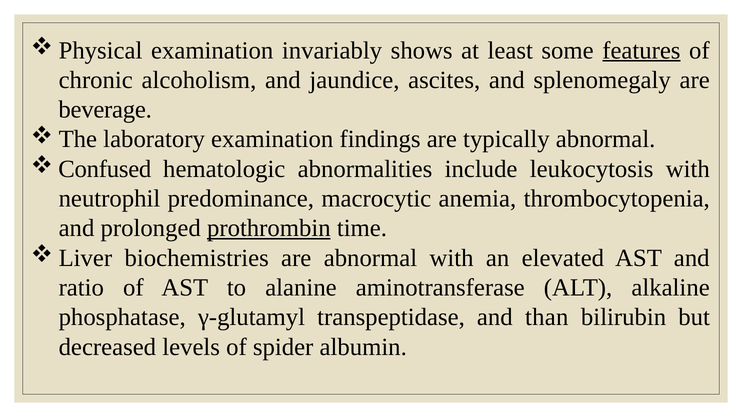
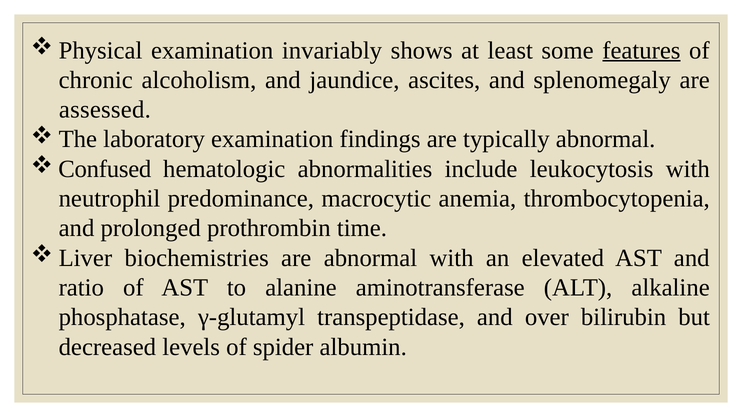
beverage: beverage -> assessed (105, 110)
prothrombin underline: present -> none (269, 229)
than: than -> over (547, 318)
